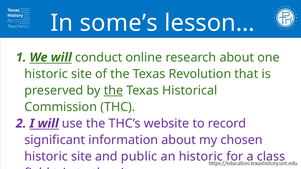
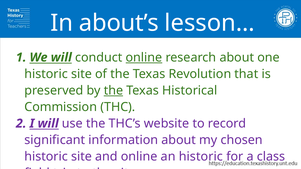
some’s: some’s -> about’s (119, 23)
online underline: none -> present (144, 58)
and public: public -> online (139, 157)
